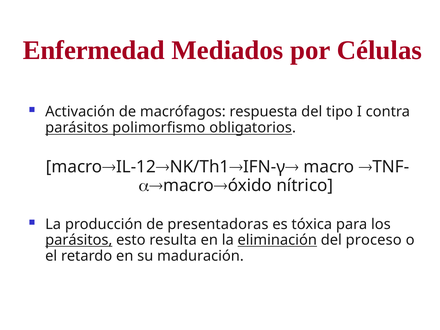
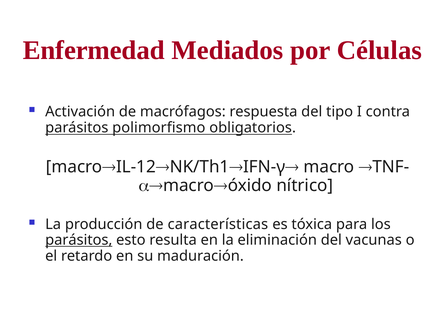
presentadoras: presentadoras -> características (218, 224)
eliminación underline: present -> none (277, 240)
proceso: proceso -> vacunas (374, 240)
